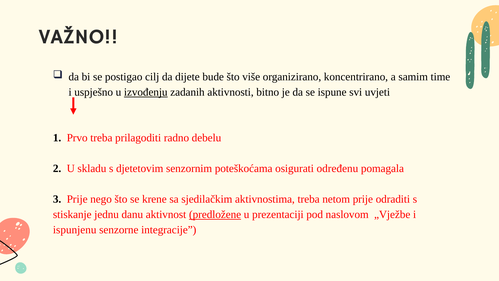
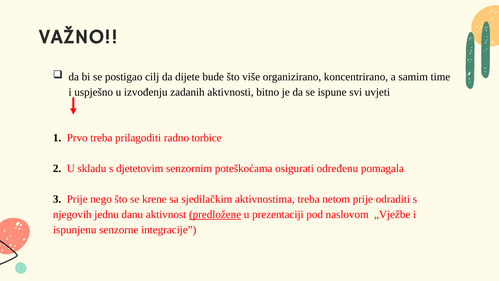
izvođenju underline: present -> none (146, 92)
debelu: debelu -> torbice (207, 138)
stiskanje: stiskanje -> njegovih (72, 214)
